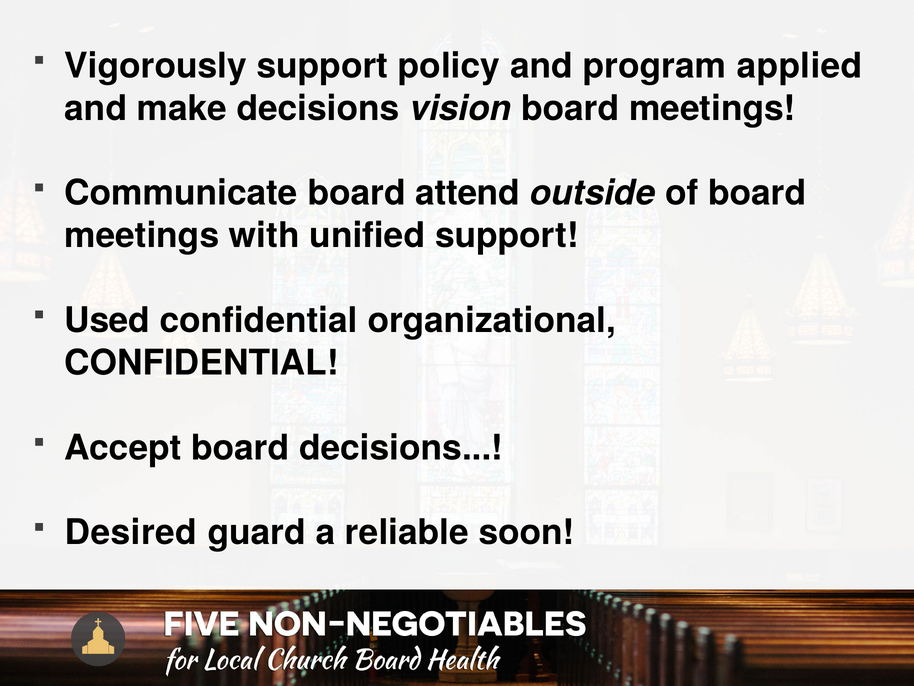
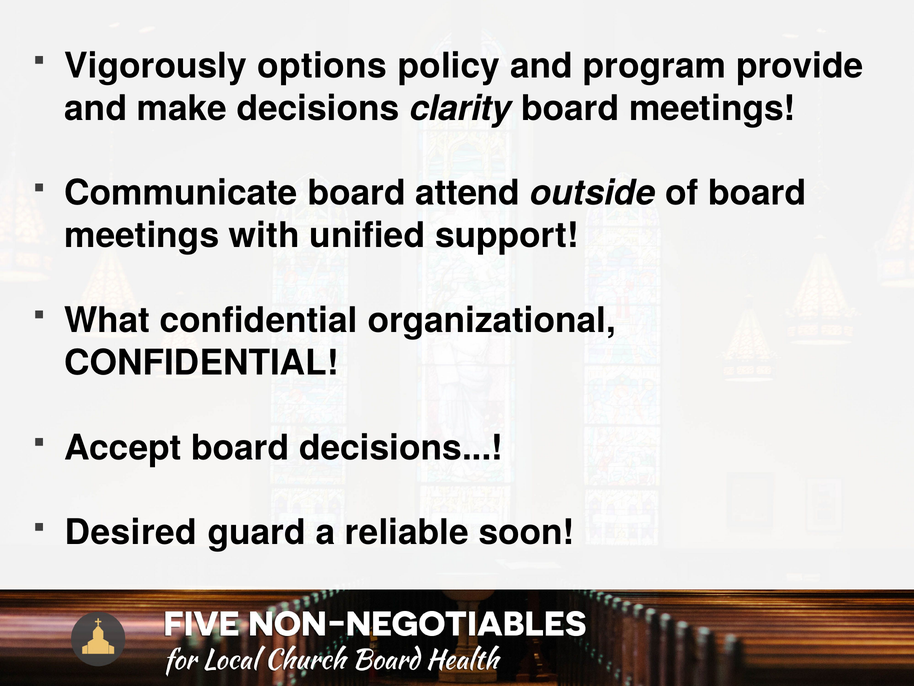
Vigorously support: support -> options (322, 66)
applied: applied -> provide (800, 66)
vision: vision -> clarity (461, 108)
Used: Used -> What (107, 320)
